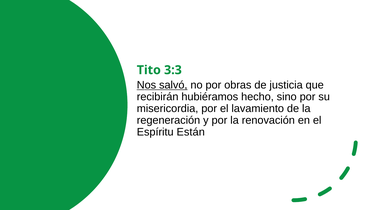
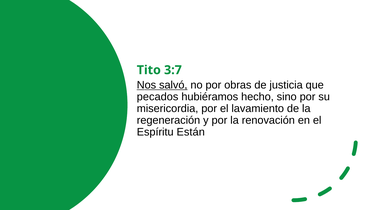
3:3: 3:3 -> 3:7 (173, 70)
recibirán: recibirán -> pecados (158, 97)
